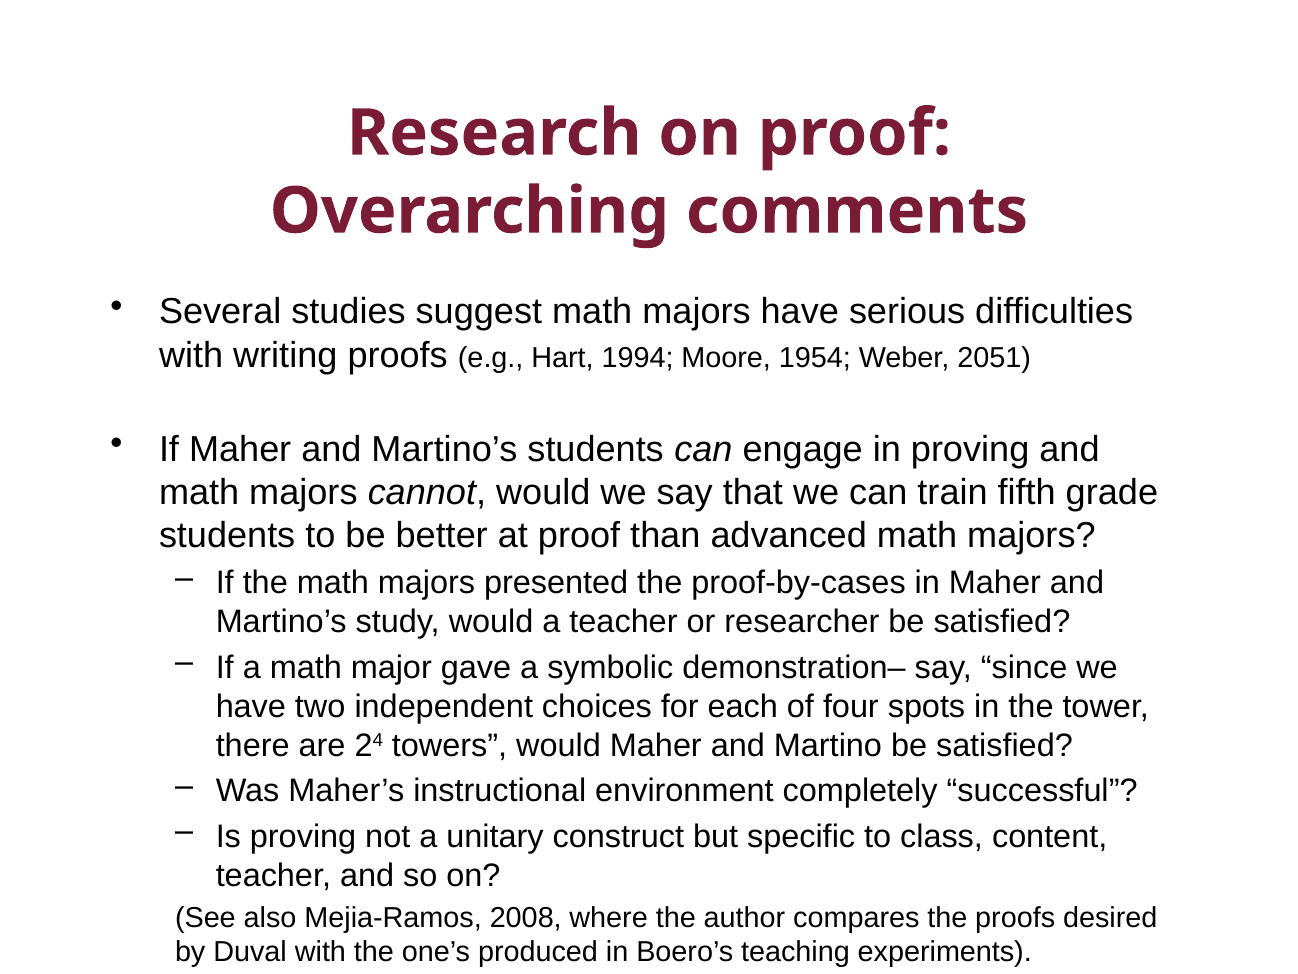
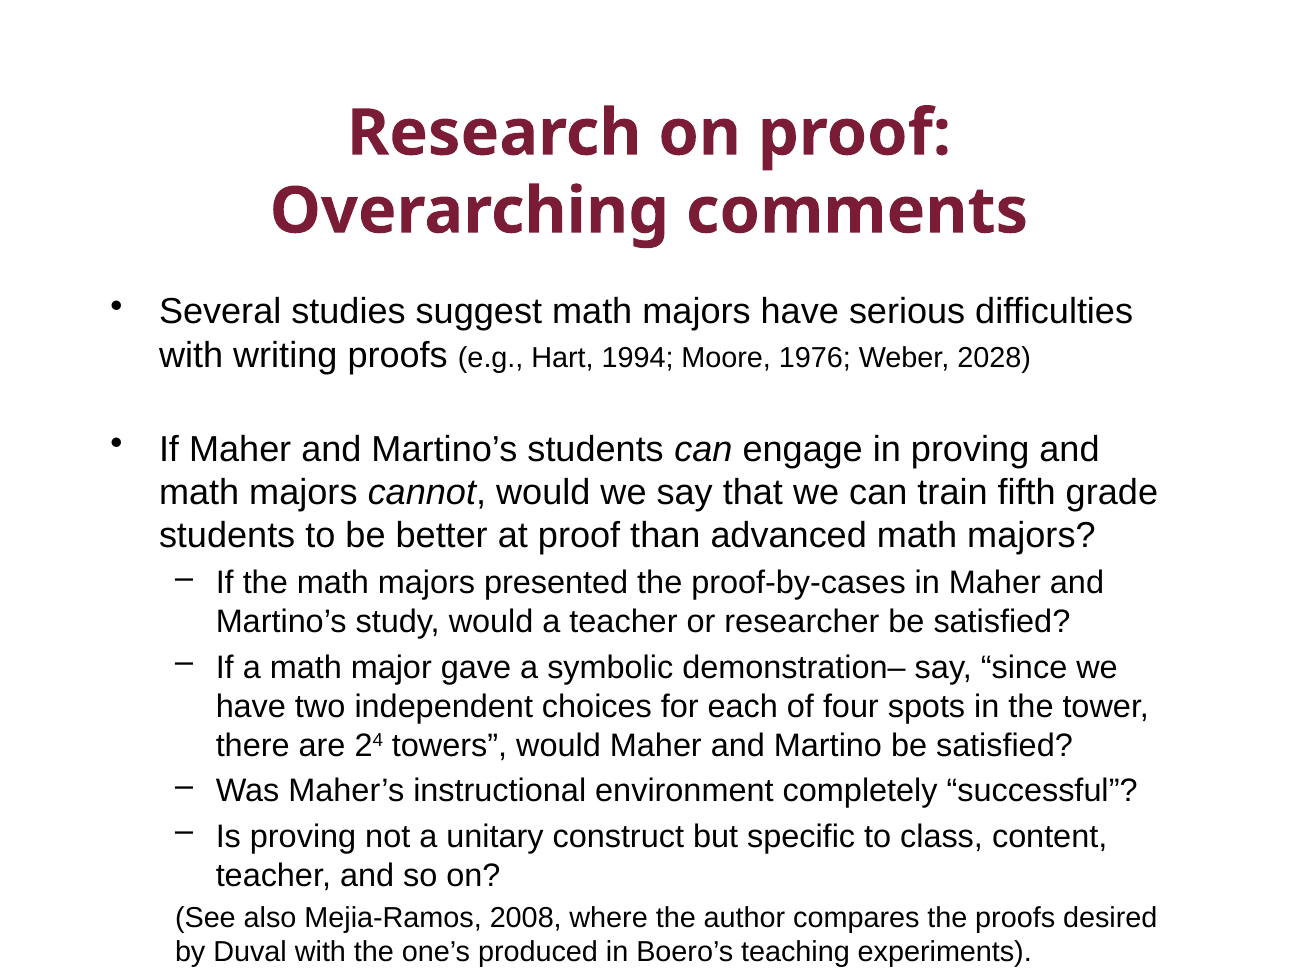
1954: 1954 -> 1976 (815, 358)
2051: 2051 -> 2028 (994, 358)
